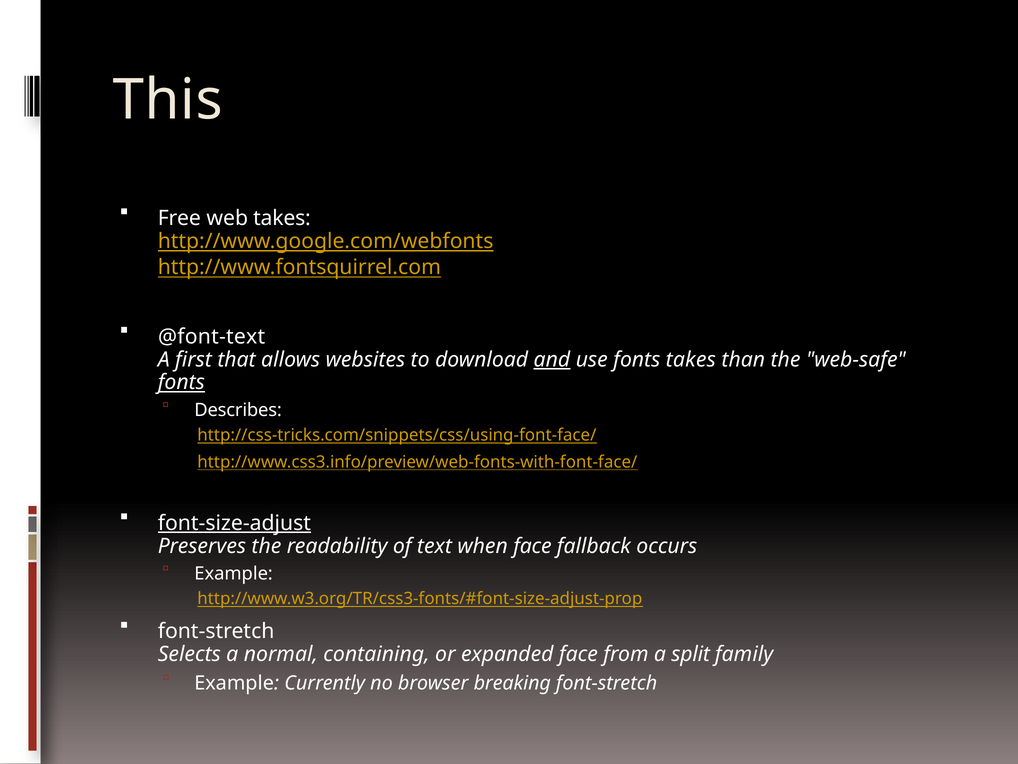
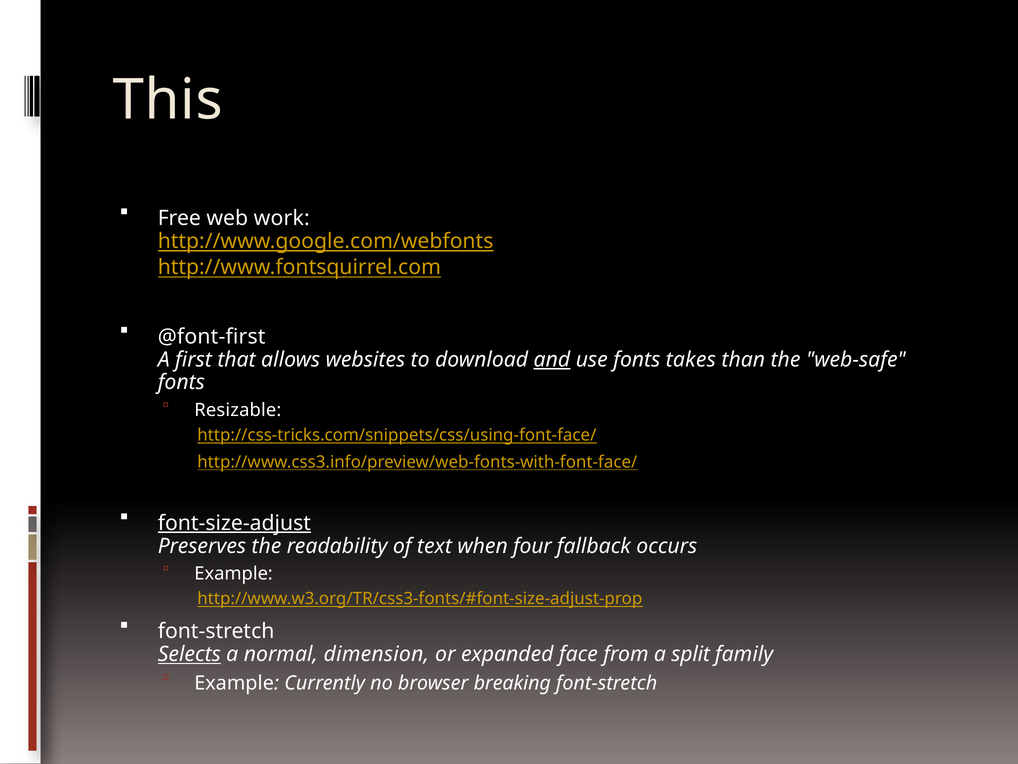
web takes: takes -> work (282, 218)
@font-text: @font-text -> @font-first (212, 336)
fonts underline: present -> none (181, 382)
Describes: Describes -> Resizable (238, 410)
when face: face -> four (532, 546)
Selects underline: none -> present (189, 654)
containing: containing -> dimension (376, 654)
